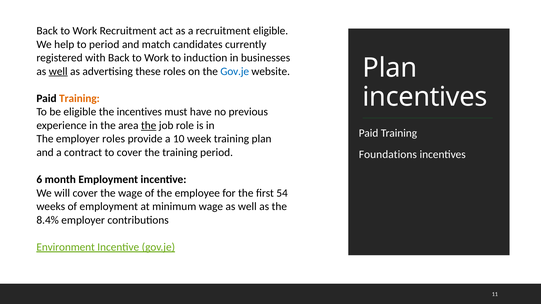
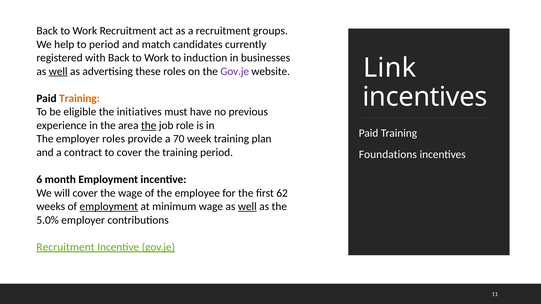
recruitment eligible: eligible -> groups (270, 31)
Plan: Plan -> Link (390, 68)
Gov.je colour: blue -> purple (235, 71)
the incentives: incentives -> initiatives (139, 112)
10: 10 -> 70 (179, 139)
54: 54 -> 62 (282, 193)
employment underline: none -> present (109, 207)
well underline: none -> present (247, 207)
8.4%: 8.4% -> 5.0% (48, 220)
Environment: Environment -> Recruitment (66, 247)
